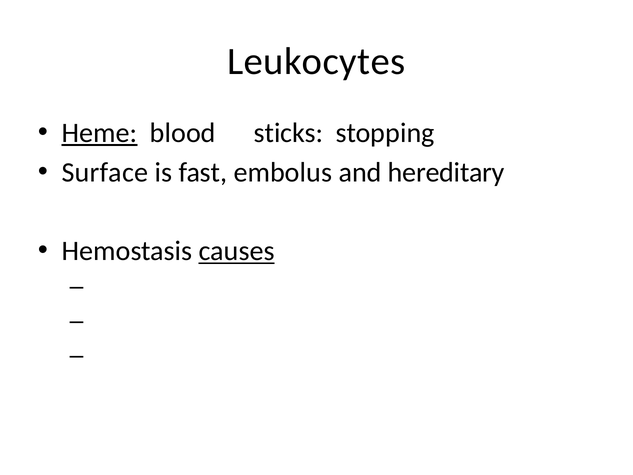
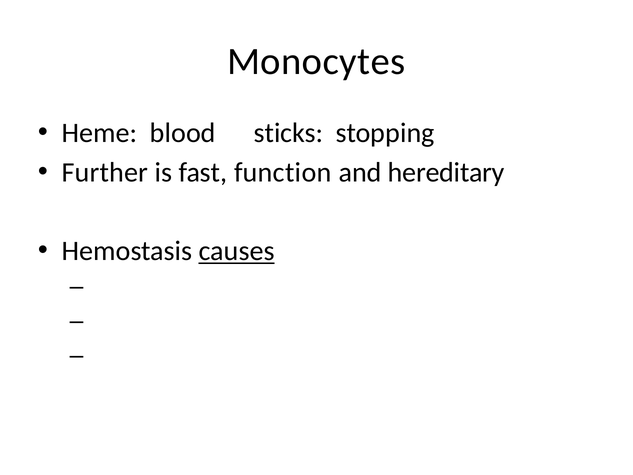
Leukocytes: Leukocytes -> Monocytes (316, 61)
Heme underline: present -> none (99, 133)
Surface: Surface -> Further (105, 172)
embolus: embolus -> function (283, 172)
